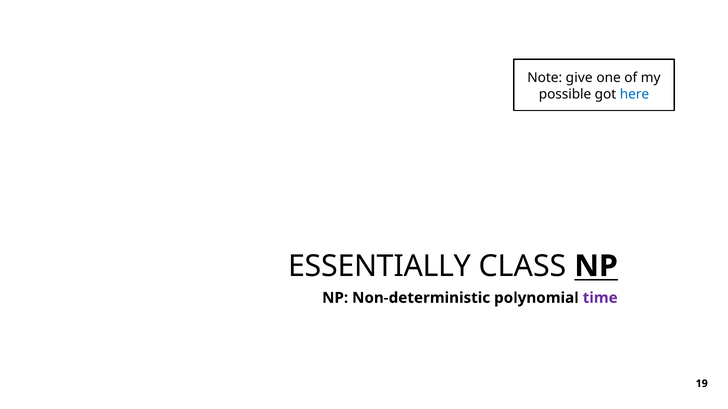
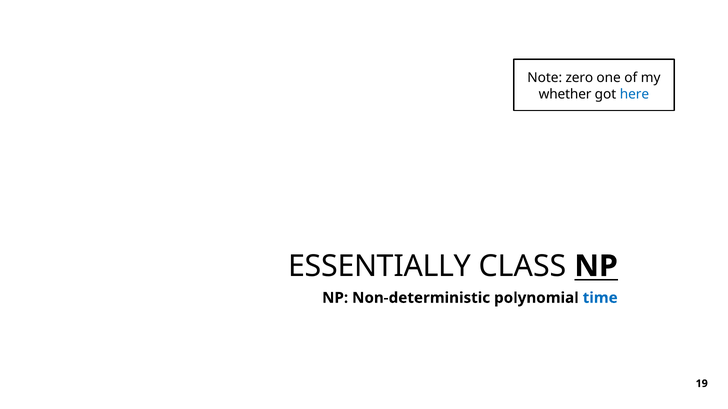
give: give -> zero (579, 78)
possible: possible -> whether (565, 94)
time colour: purple -> blue (600, 298)
